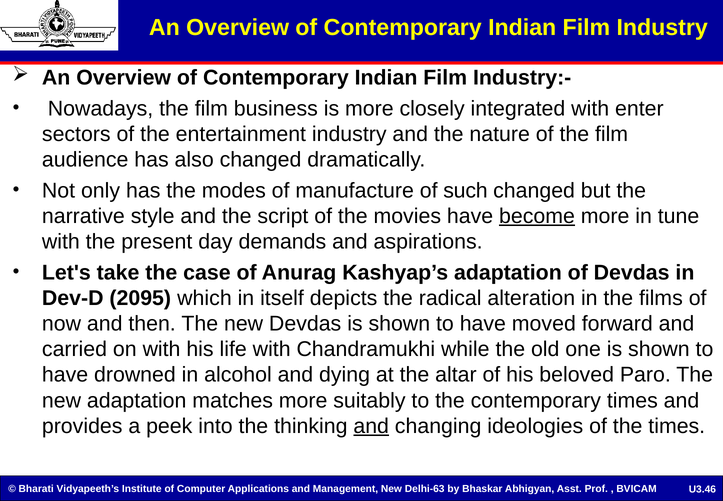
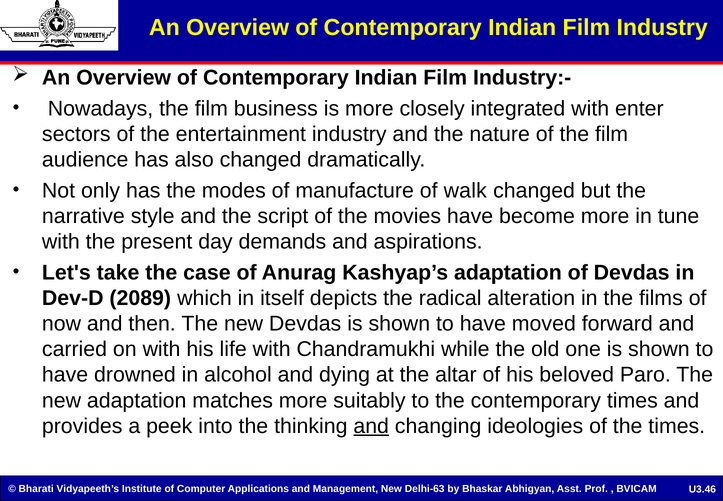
such: such -> walk (465, 190)
become underline: present -> none (537, 216)
2095: 2095 -> 2089 (140, 298)
